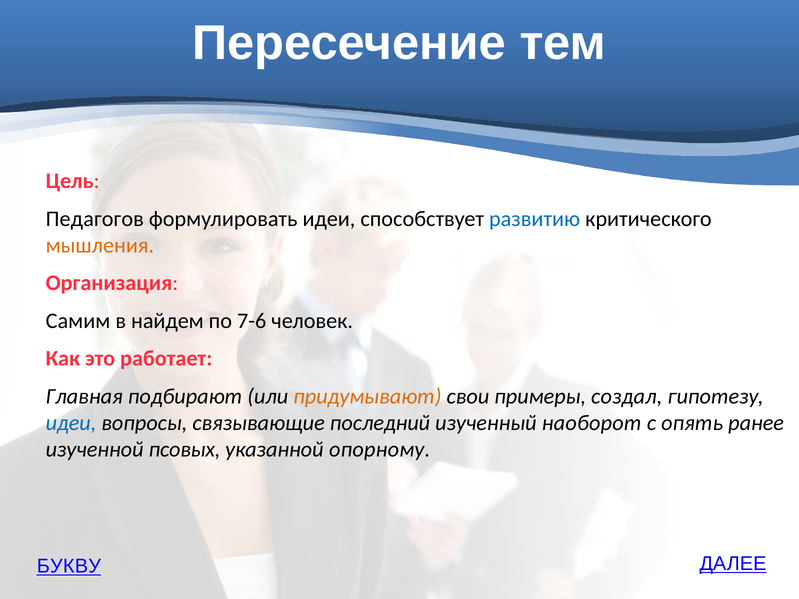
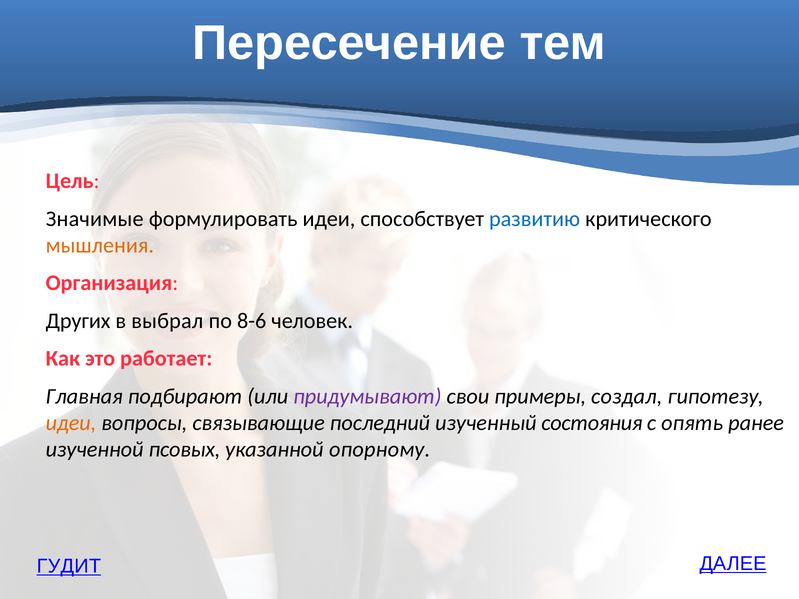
Педагогов: Педагогов -> Значимые (95, 219)
Самим: Самим -> Других (78, 321)
найдем: найдем -> выбрал (167, 321)
7-6: 7-6 -> 8-6 (252, 321)
придумывают colour: orange -> purple (367, 396)
идеи colour: blue -> orange (71, 423)
наоборот: наоборот -> состояния (592, 423)
БУКВУ: БУКВУ -> ГУДИТ (69, 567)
